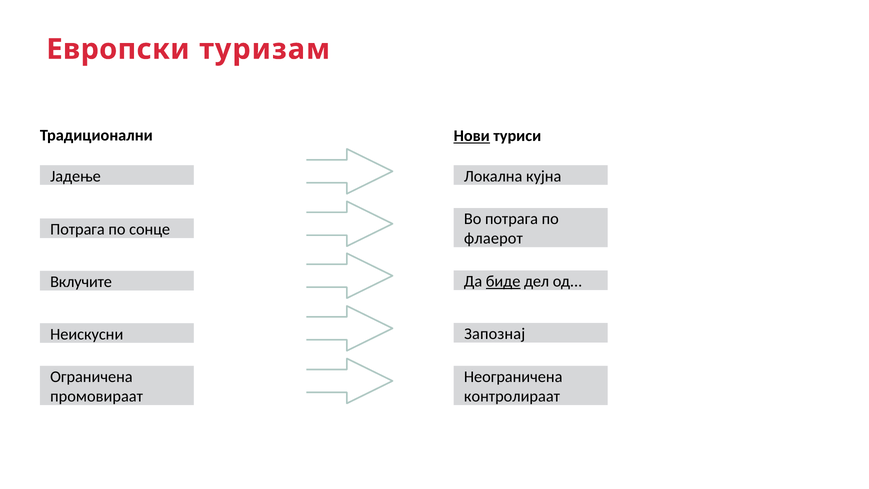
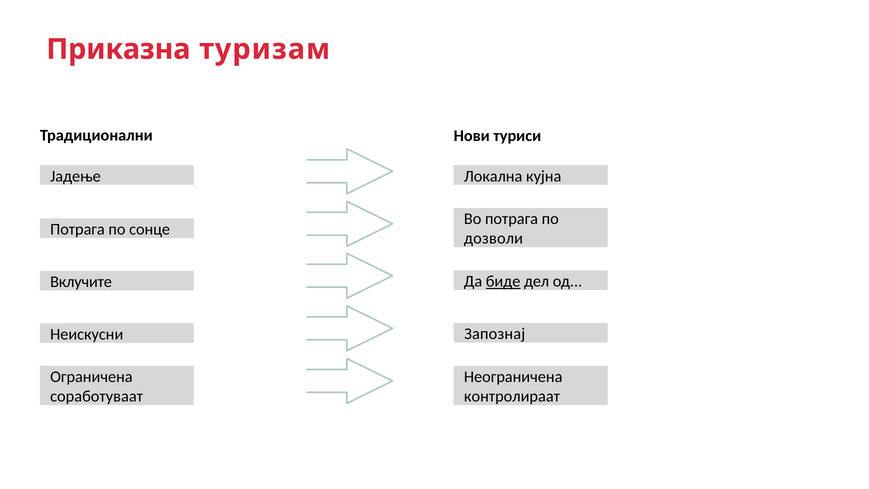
Европски: Европски -> Приказна (118, 49)
Нови underline: present -> none (472, 136)
флаерот: флаерот -> дозволи (494, 238)
промовираат: промовираат -> соработуваат (97, 396)
